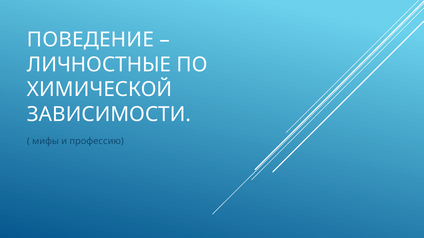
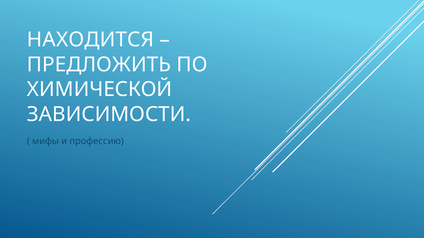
ПОВЕДЕНИЕ: ПОВЕДЕНИЕ -> НАХОДИТСЯ (90, 40)
ЛИЧНОСТНЫЕ: ЛИЧНОСТНЫЕ -> ПРЕДЛОЖИТЬ (99, 65)
